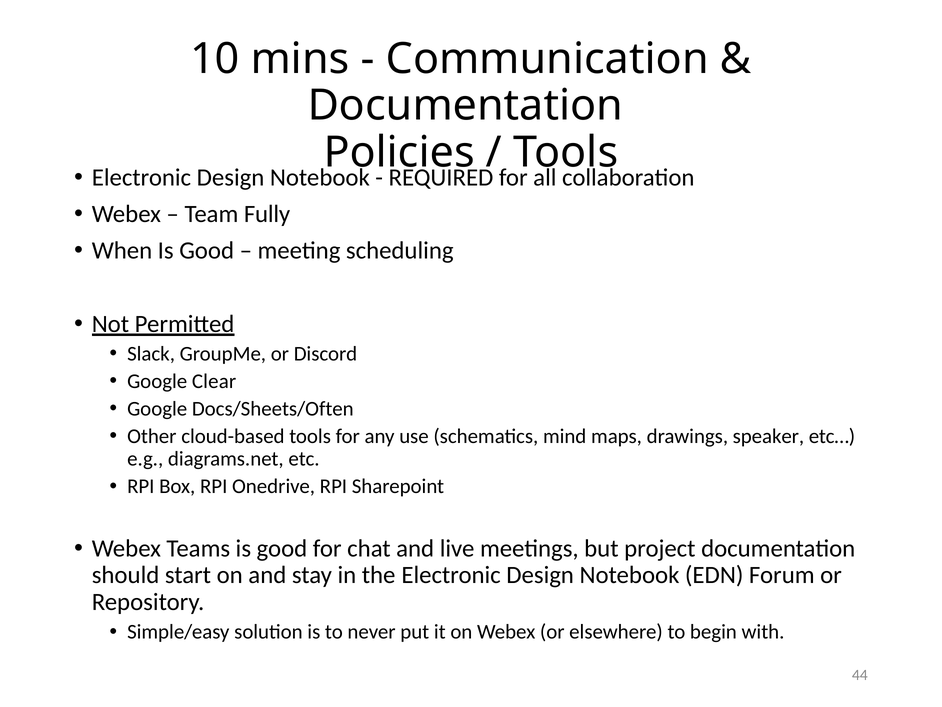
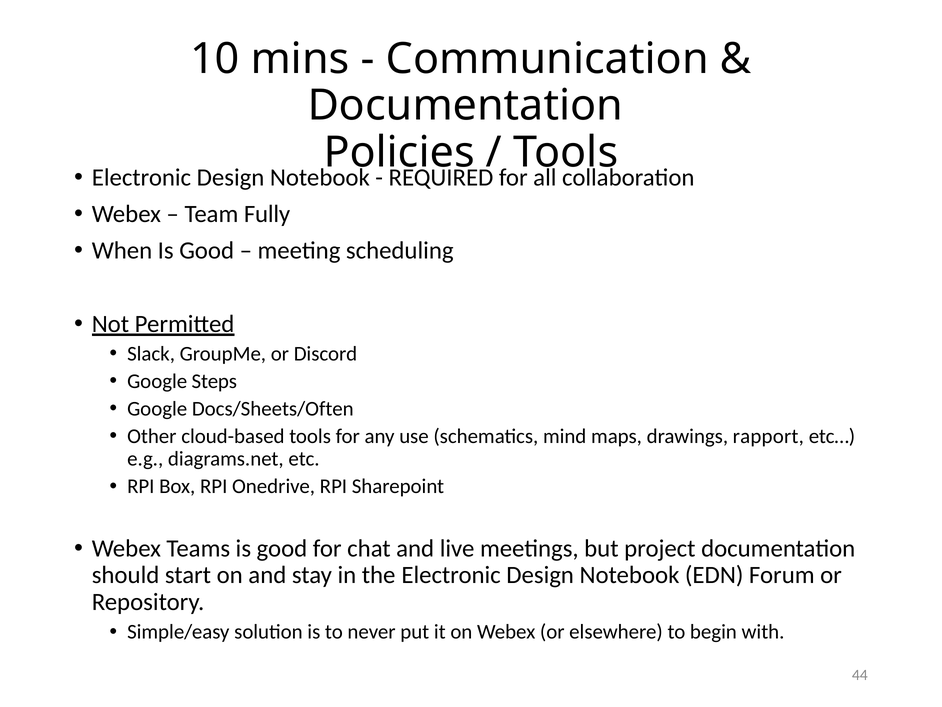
Clear: Clear -> Steps (214, 381)
speaker: speaker -> rapport (768, 436)
